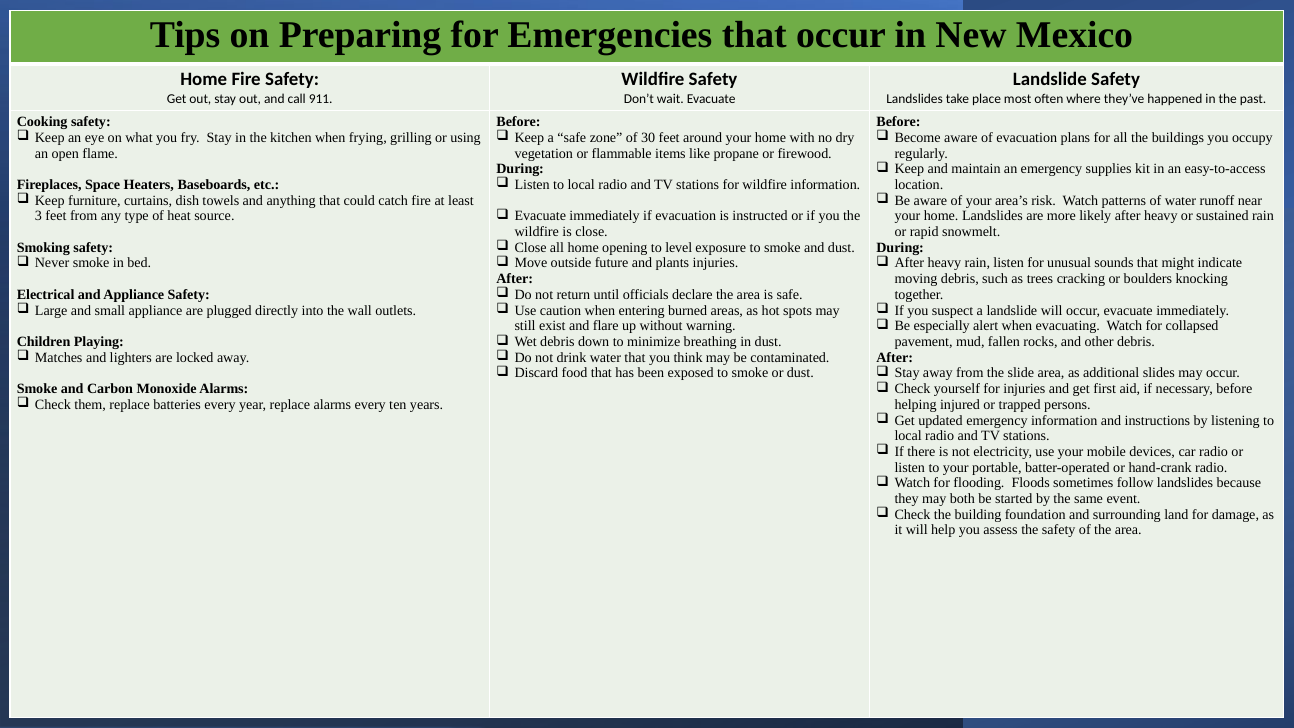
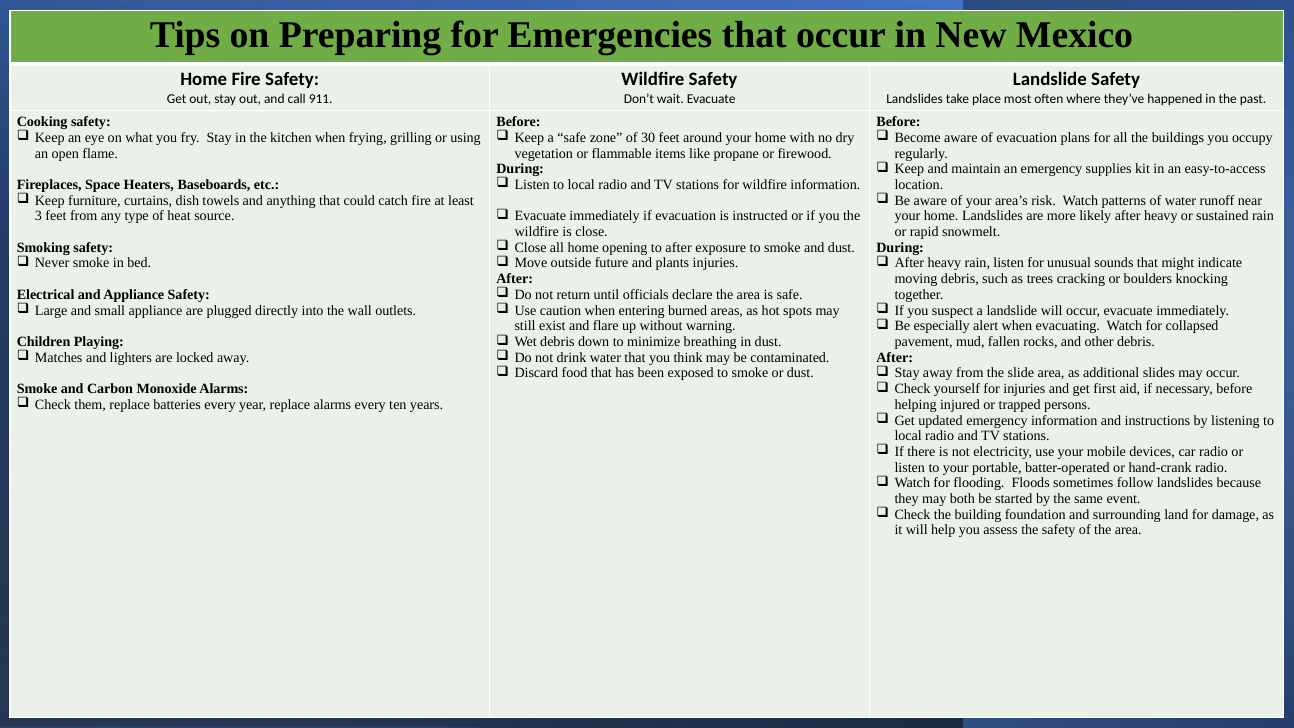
to level: level -> after (679, 248)
